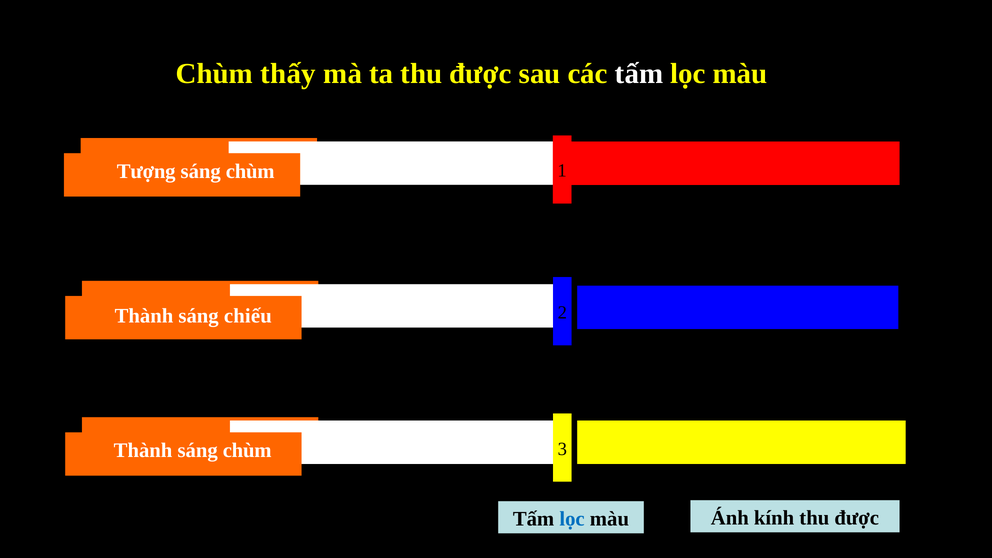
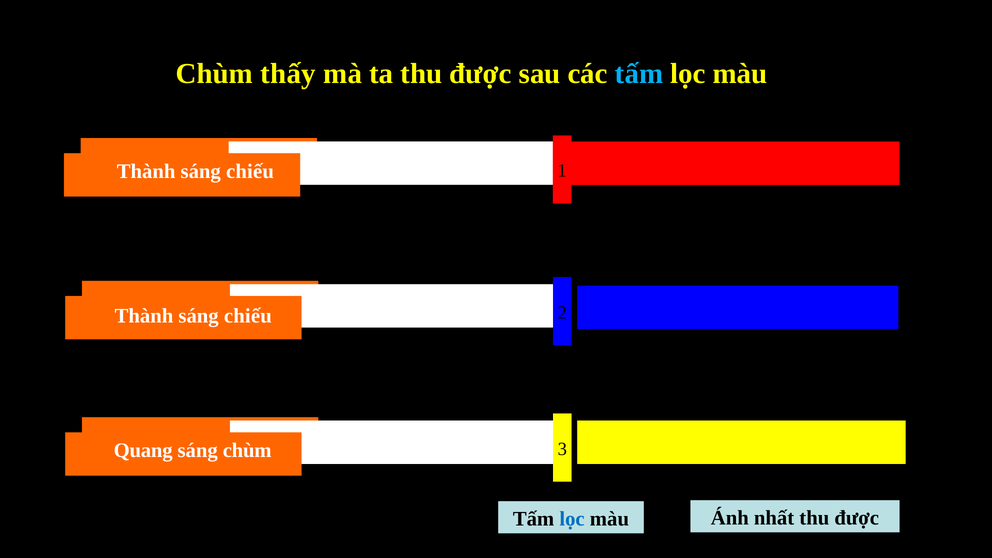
tấm colour: white -> light blue (639, 74)
Tượng: Tượng -> Thành (146, 172)
chùm: chùm -> chiếu (250, 172)
Thành: Thành -> Quang (143, 451)
kính: kính -> nhất (774, 518)
